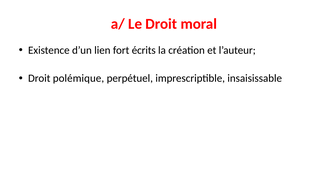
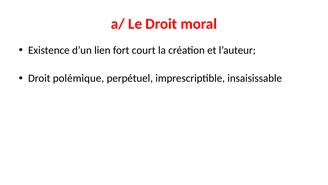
écrits: écrits -> court (144, 50)
